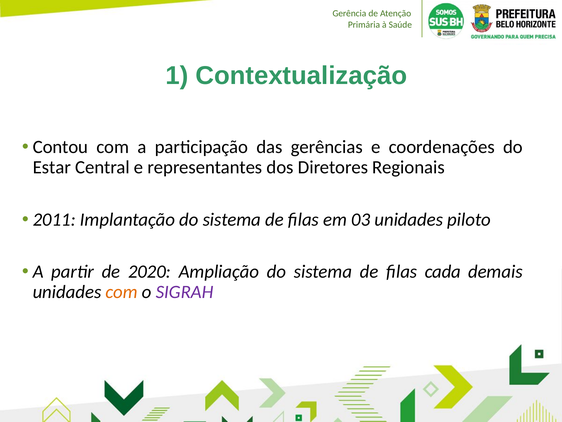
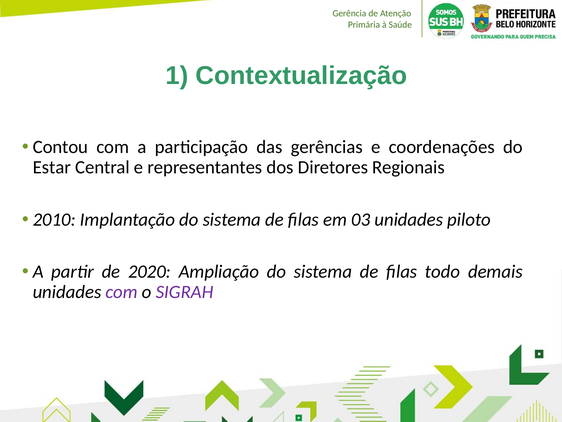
2011: 2011 -> 2010 (54, 219)
cada: cada -> todo (443, 271)
com colour: orange -> purple (122, 292)
